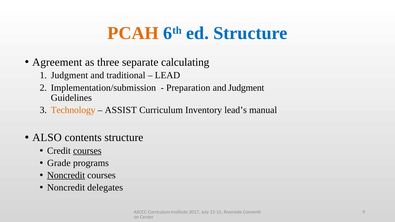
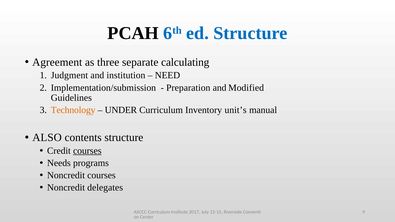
PCAH colour: orange -> black (133, 33)
traditional: traditional -> institution (126, 75)
LEAD: LEAD -> NEED (167, 75)
and Judgment: Judgment -> Modified (246, 88)
ASSIST: ASSIST -> UNDER (121, 110)
lead’s: lead’s -> unit’s (236, 110)
Grade: Grade -> Needs (59, 163)
Noncredit underline: present -> none (66, 175)
